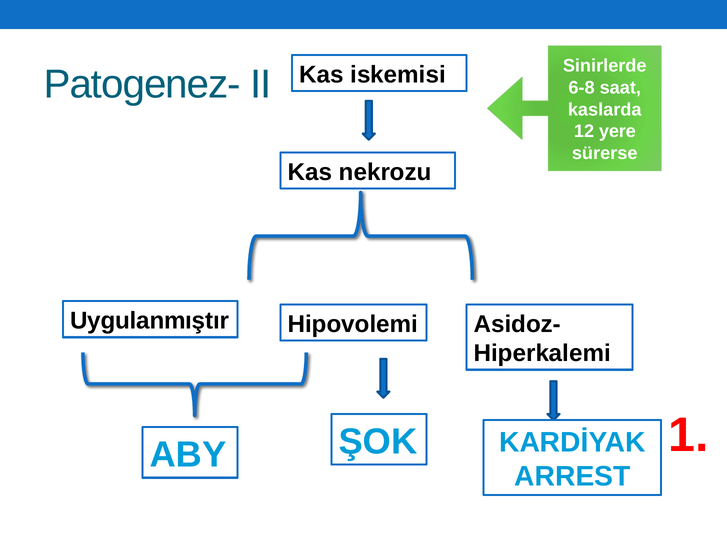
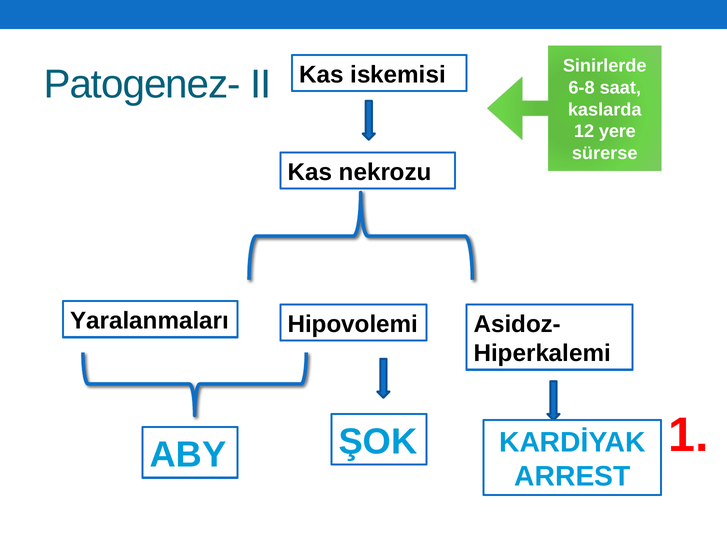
Uygulanmıştır: Uygulanmıştır -> Yaralanmaları (149, 321)
